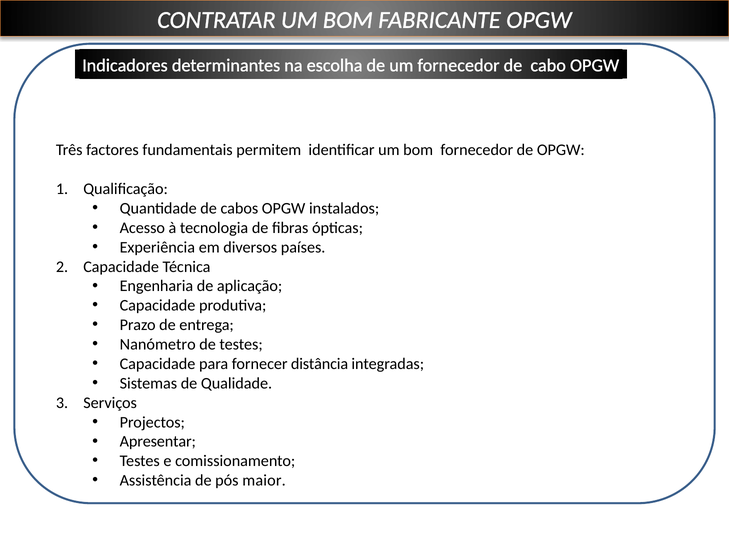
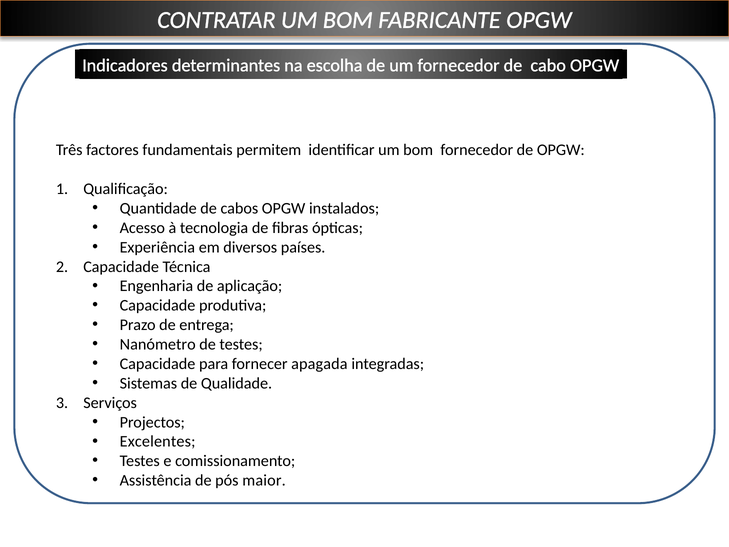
distância: distância -> apagada (319, 364)
Apresentar: Apresentar -> Excelentes (158, 441)
